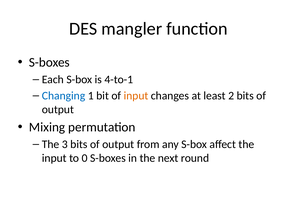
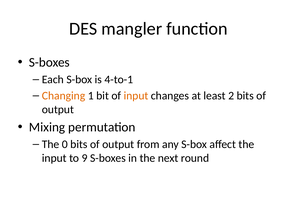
Changing colour: blue -> orange (64, 96)
3: 3 -> 0 (65, 144)
0: 0 -> 9 (85, 158)
